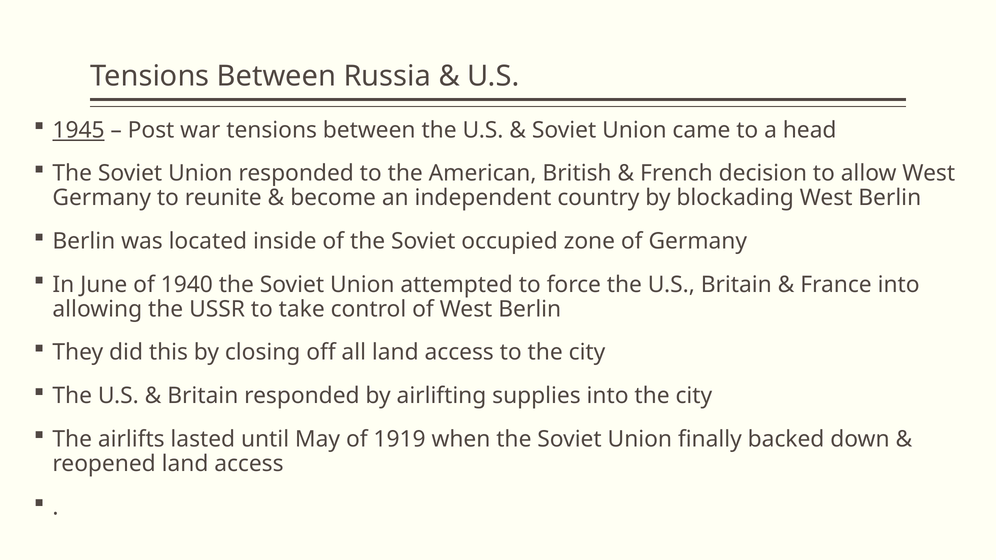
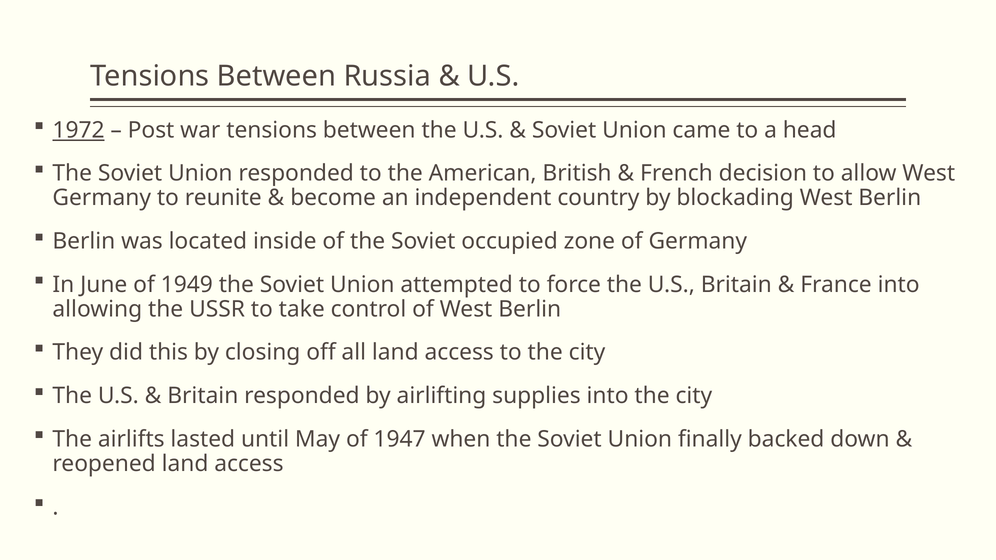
1945: 1945 -> 1972 (79, 130)
1940: 1940 -> 1949 (187, 285)
1919: 1919 -> 1947 (400, 439)
